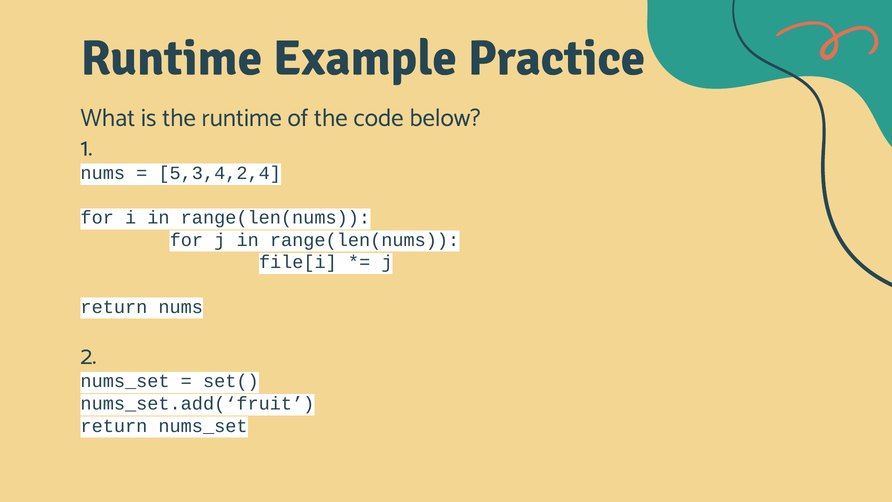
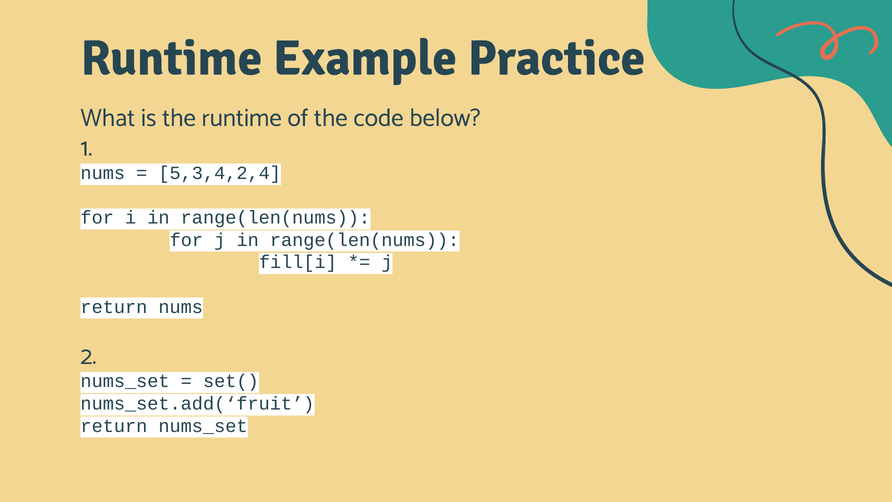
file[i: file[i -> fill[i (298, 262)
